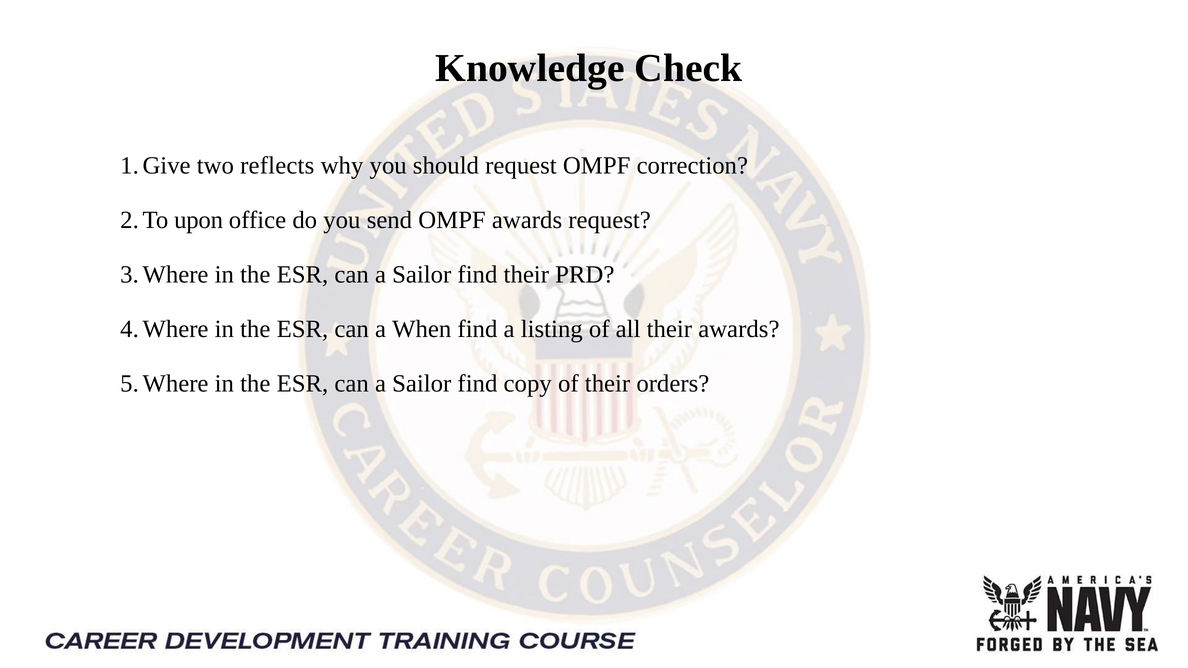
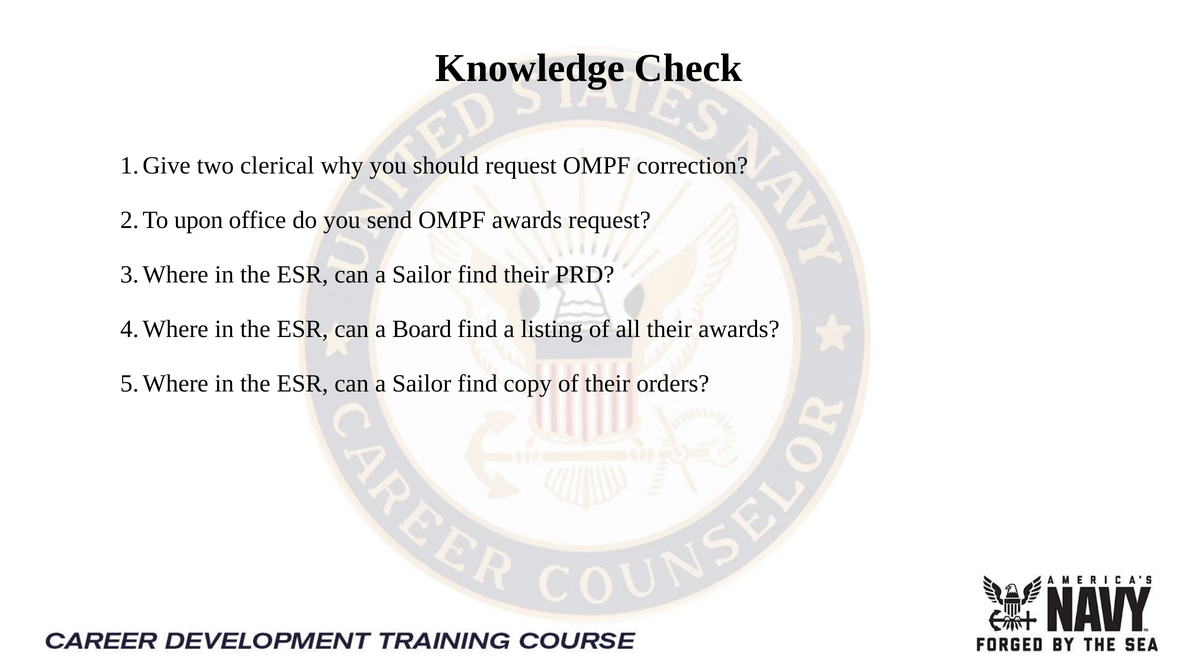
reflects: reflects -> clerical (277, 166)
When: When -> Board (422, 329)
